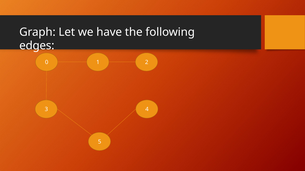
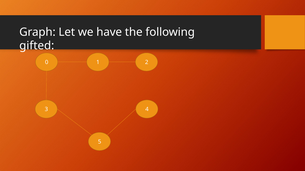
edges: edges -> gifted (37, 46)
